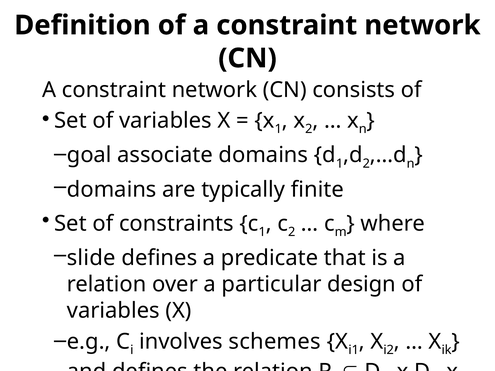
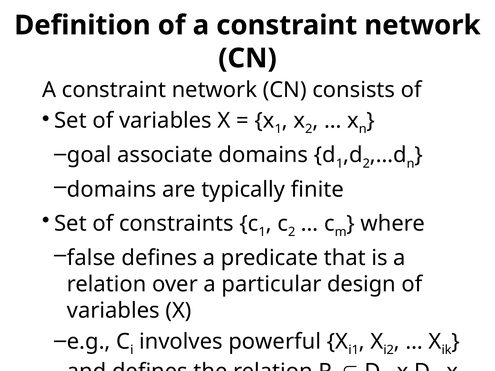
slide: slide -> false (91, 258)
schemes: schemes -> powerful (275, 342)
